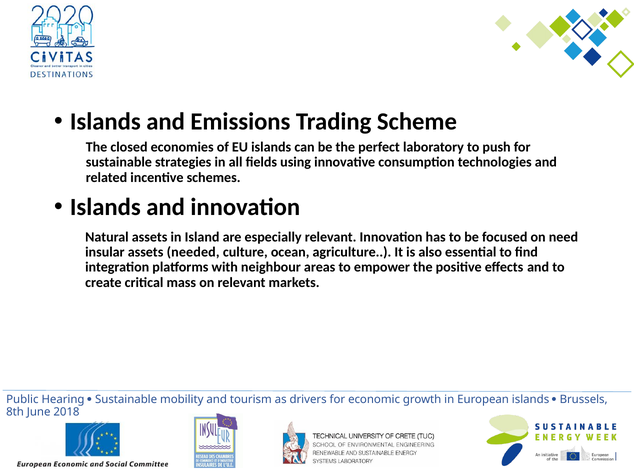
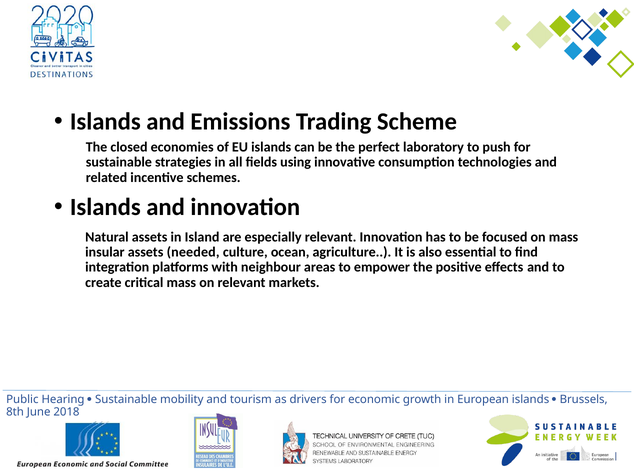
on need: need -> mass (563, 237)
